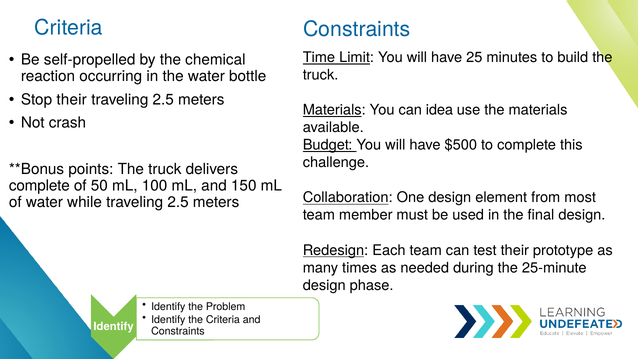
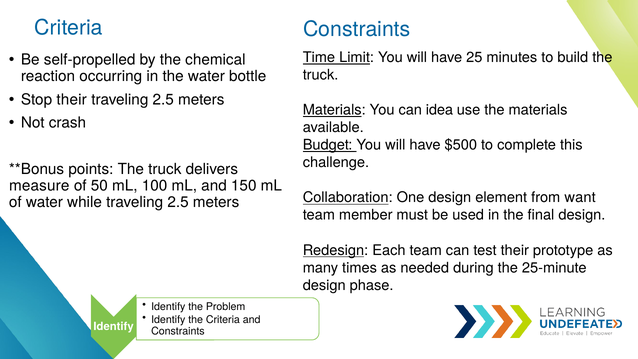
complete: complete -> measure (39, 186)
most: most -> want (580, 197)
